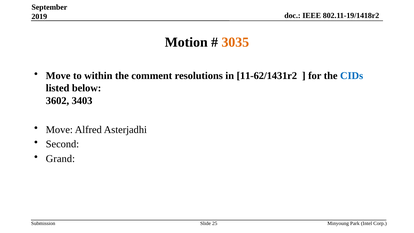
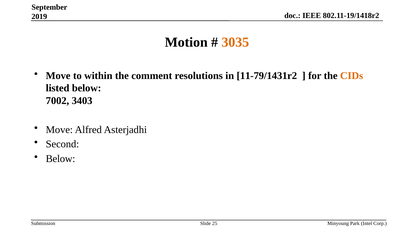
11-62/1431r2: 11-62/1431r2 -> 11-79/1431r2 (267, 76)
CIDs colour: blue -> orange (352, 76)
3602: 3602 -> 7002 (57, 101)
Grand: Grand -> Below (61, 159)
